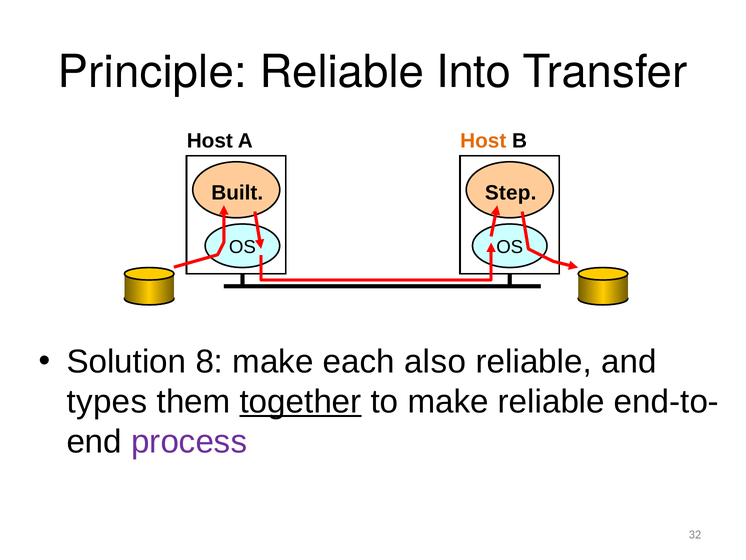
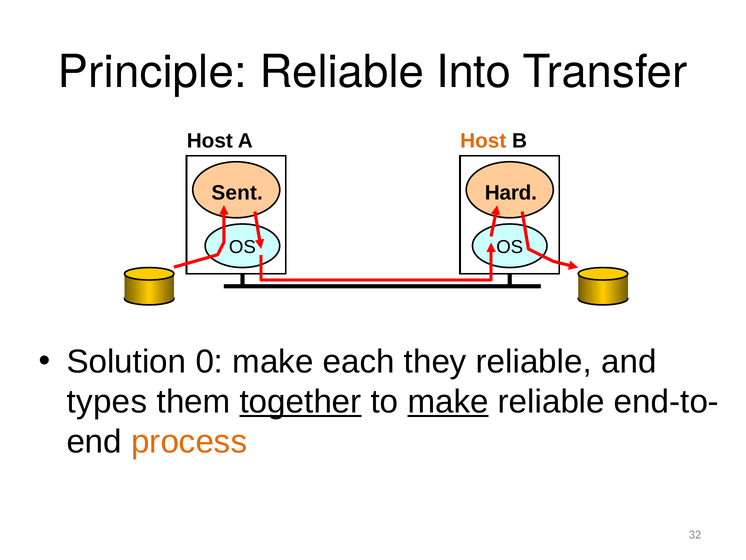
Built: Built -> Sent (237, 193)
Step: Step -> Hard (511, 193)
8: 8 -> 0 (209, 362)
also: also -> they (435, 362)
make underline: none -> present (448, 401)
process colour: purple -> orange (189, 441)
